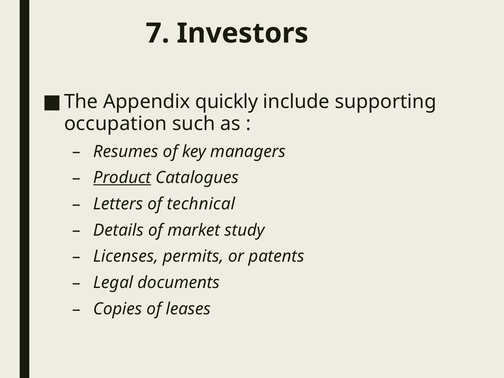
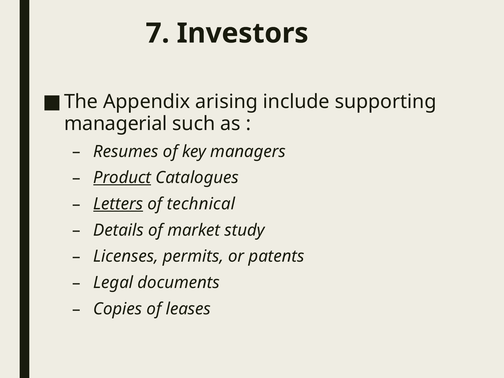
quickly: quickly -> arising (227, 102)
occupation: occupation -> managerial (116, 124)
Letters underline: none -> present (118, 204)
